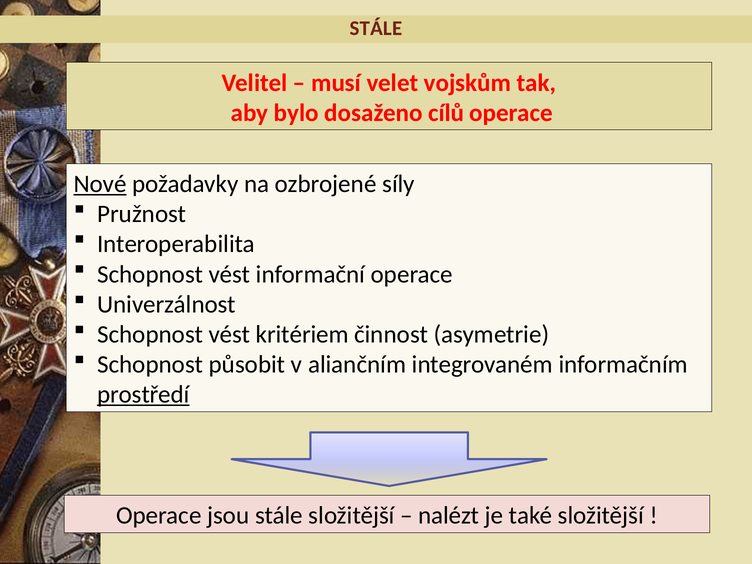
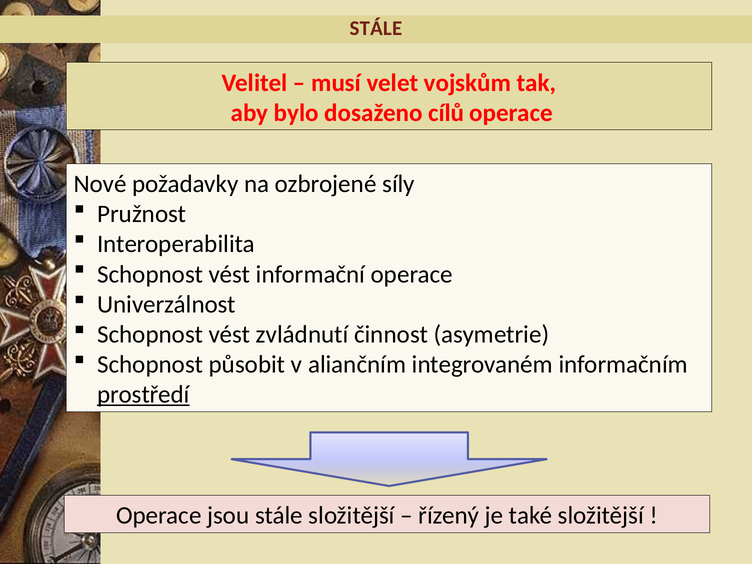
Nové underline: present -> none (100, 184)
kritériem: kritériem -> zvládnutí (302, 334)
nalézt: nalézt -> řízený (449, 516)
